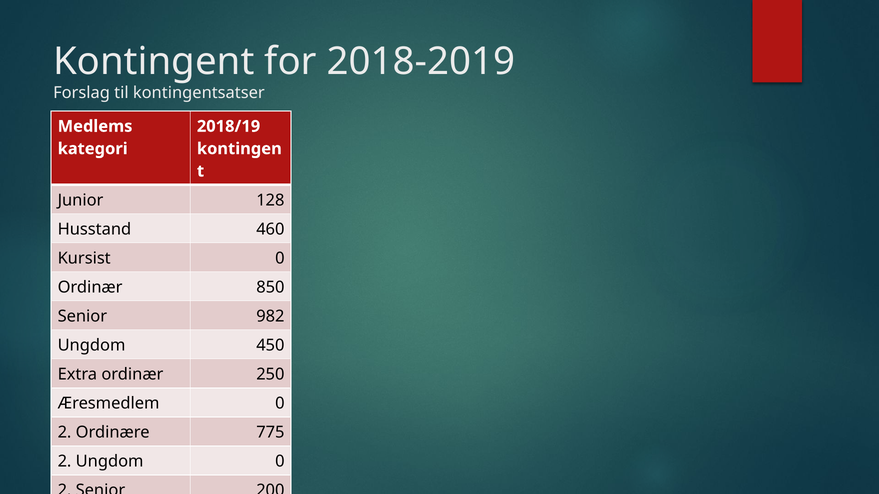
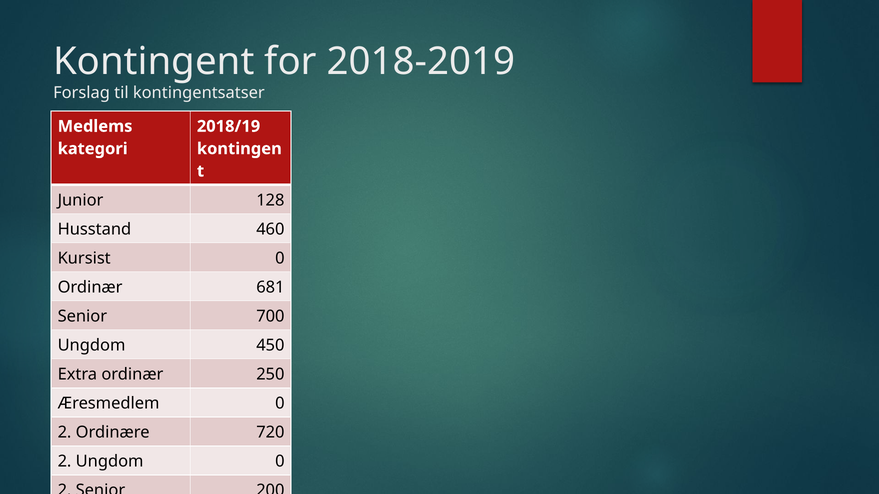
850: 850 -> 681 (270, 287)
982: 982 -> 700 (270, 317)
775: 775 -> 720 (270, 433)
